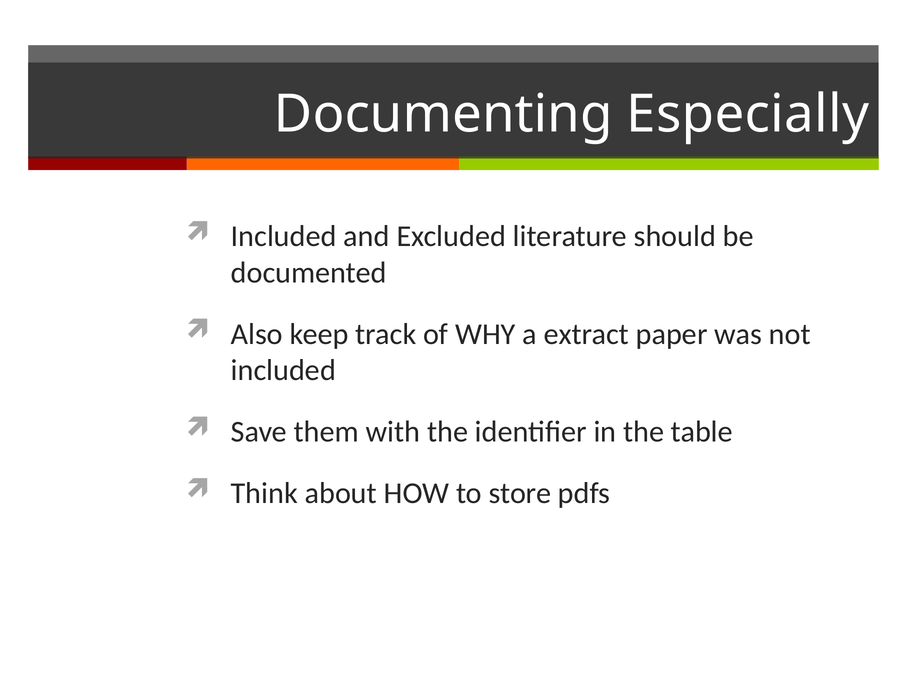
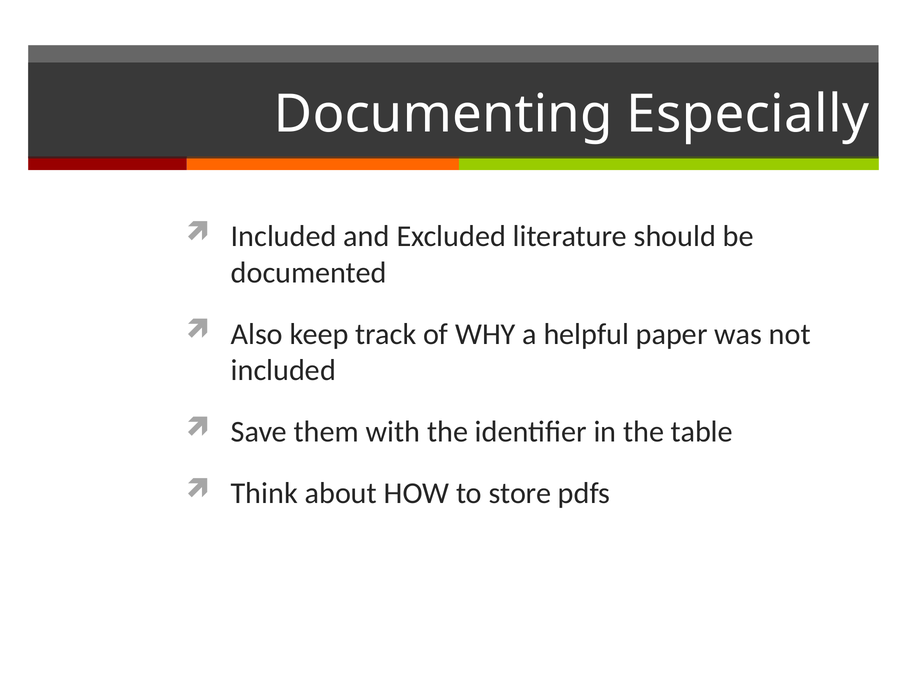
extract: extract -> helpful (586, 334)
